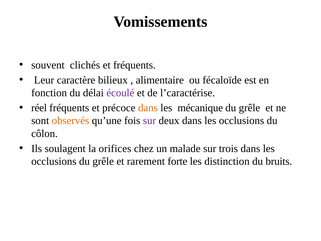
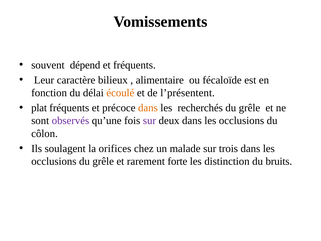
clichés: clichés -> dépend (85, 65)
écoulé colour: purple -> orange (120, 93)
l’caractérise: l’caractérise -> l’présentent (188, 93)
réel: réel -> plat (39, 108)
mécanique: mécanique -> recherchés (200, 108)
observés colour: orange -> purple (70, 121)
